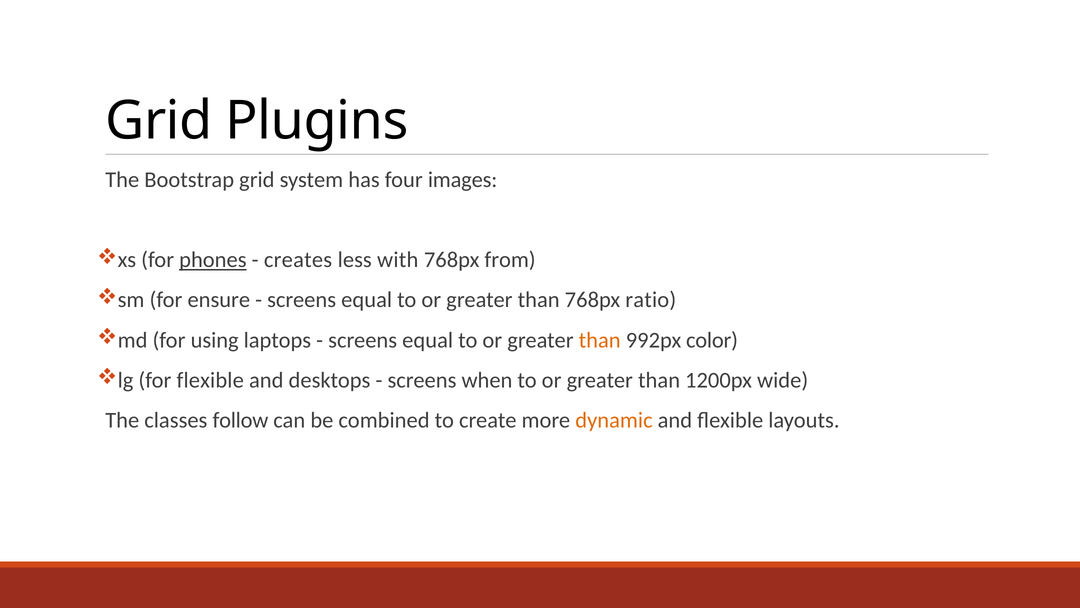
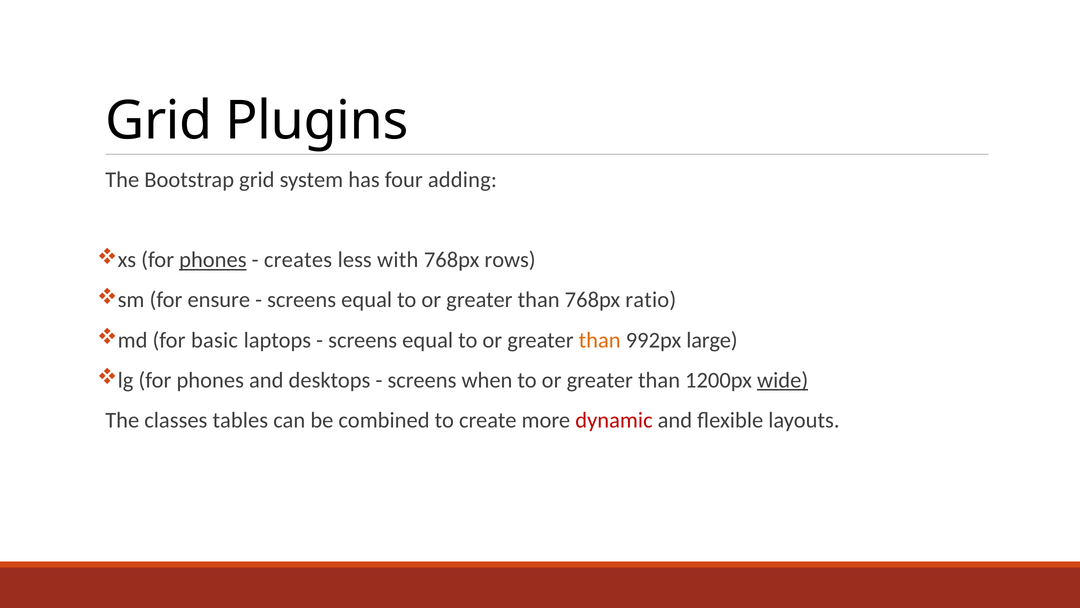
images: images -> adding (462, 180)
from: from -> rows (510, 260)
using: using -> basic (214, 340)
color: color -> large (712, 340)
lg for flexible: flexible -> phones (210, 380)
wide underline: none -> present (783, 380)
follow: follow -> tables (240, 420)
dynamic colour: orange -> red (614, 420)
